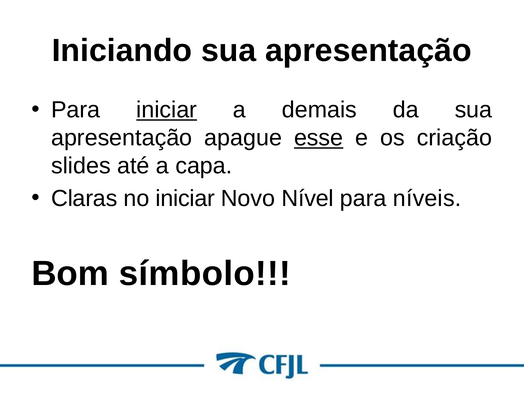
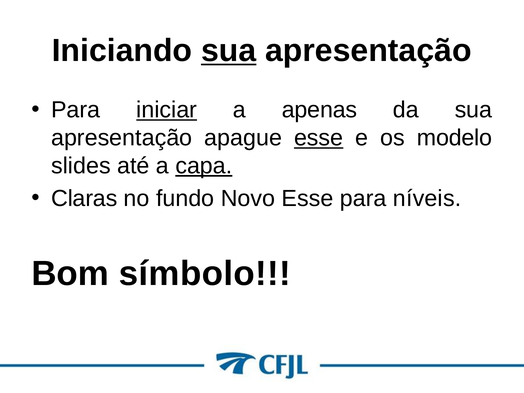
sua underline: none -> present (229, 51)
demais: demais -> apenas (320, 110)
criação: criação -> modelo (455, 138)
capa underline: none -> present (204, 166)
no iniciar: iniciar -> fundo (185, 198)
Novo Nível: Nível -> Esse (307, 198)
